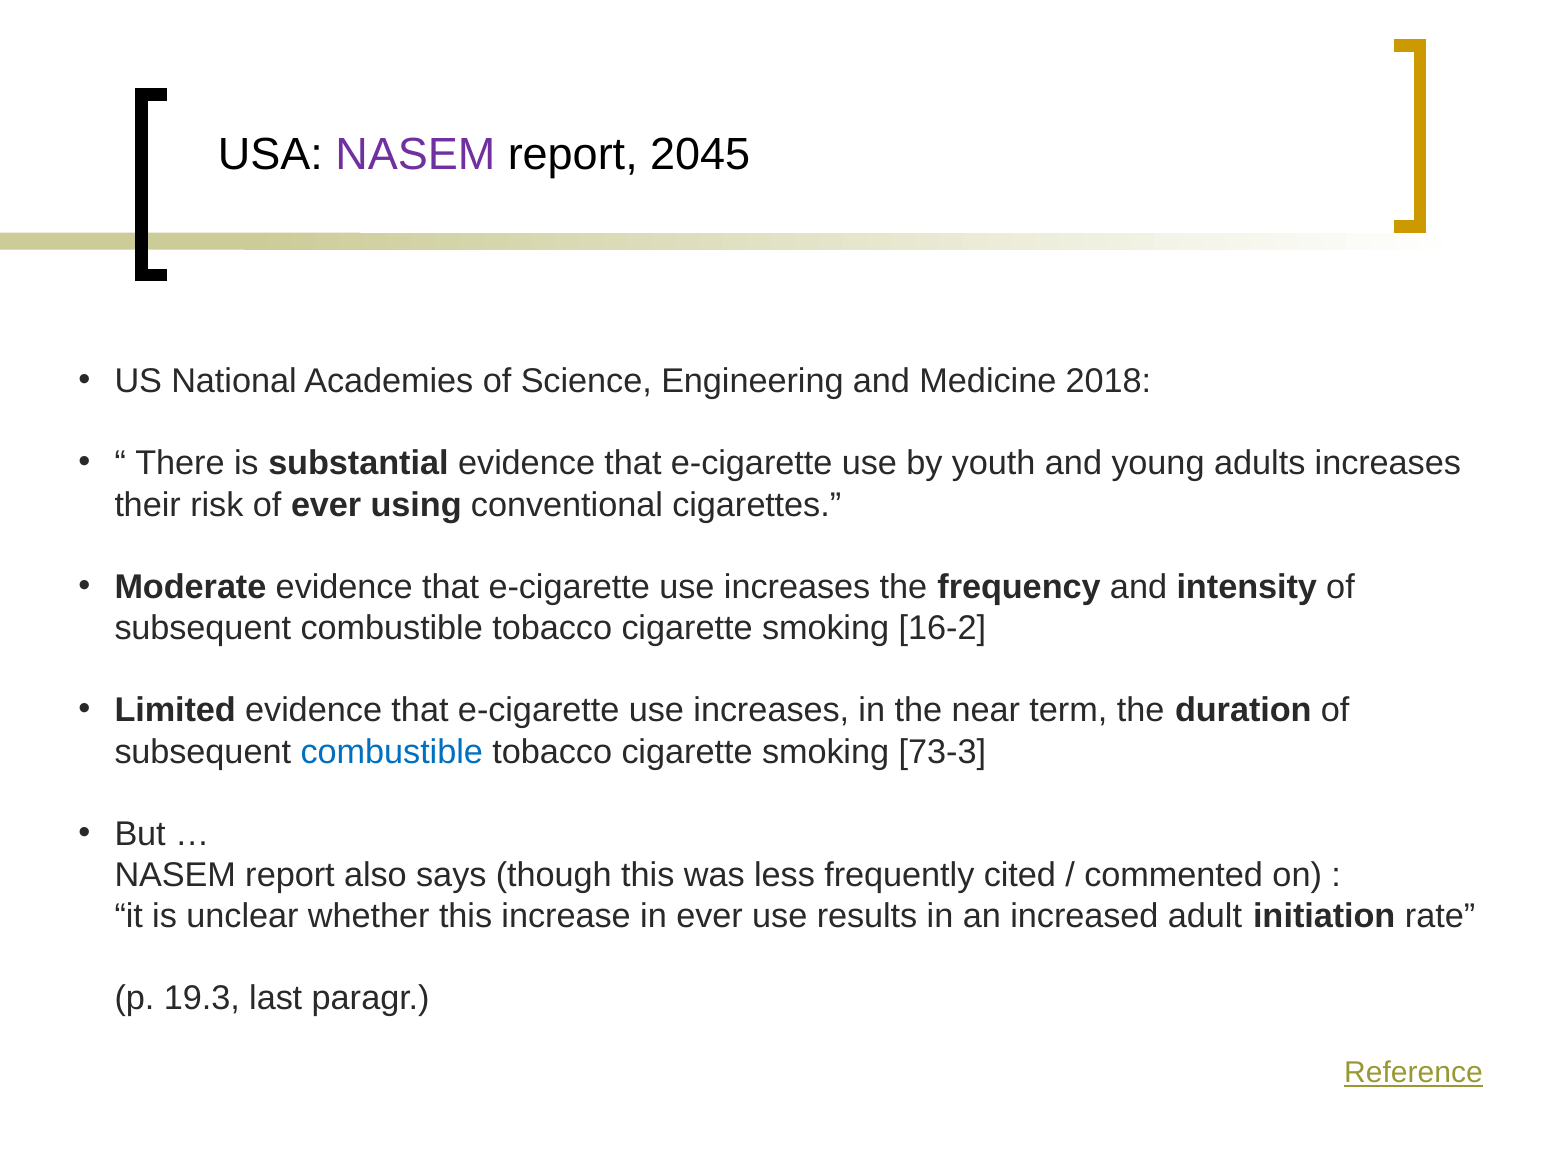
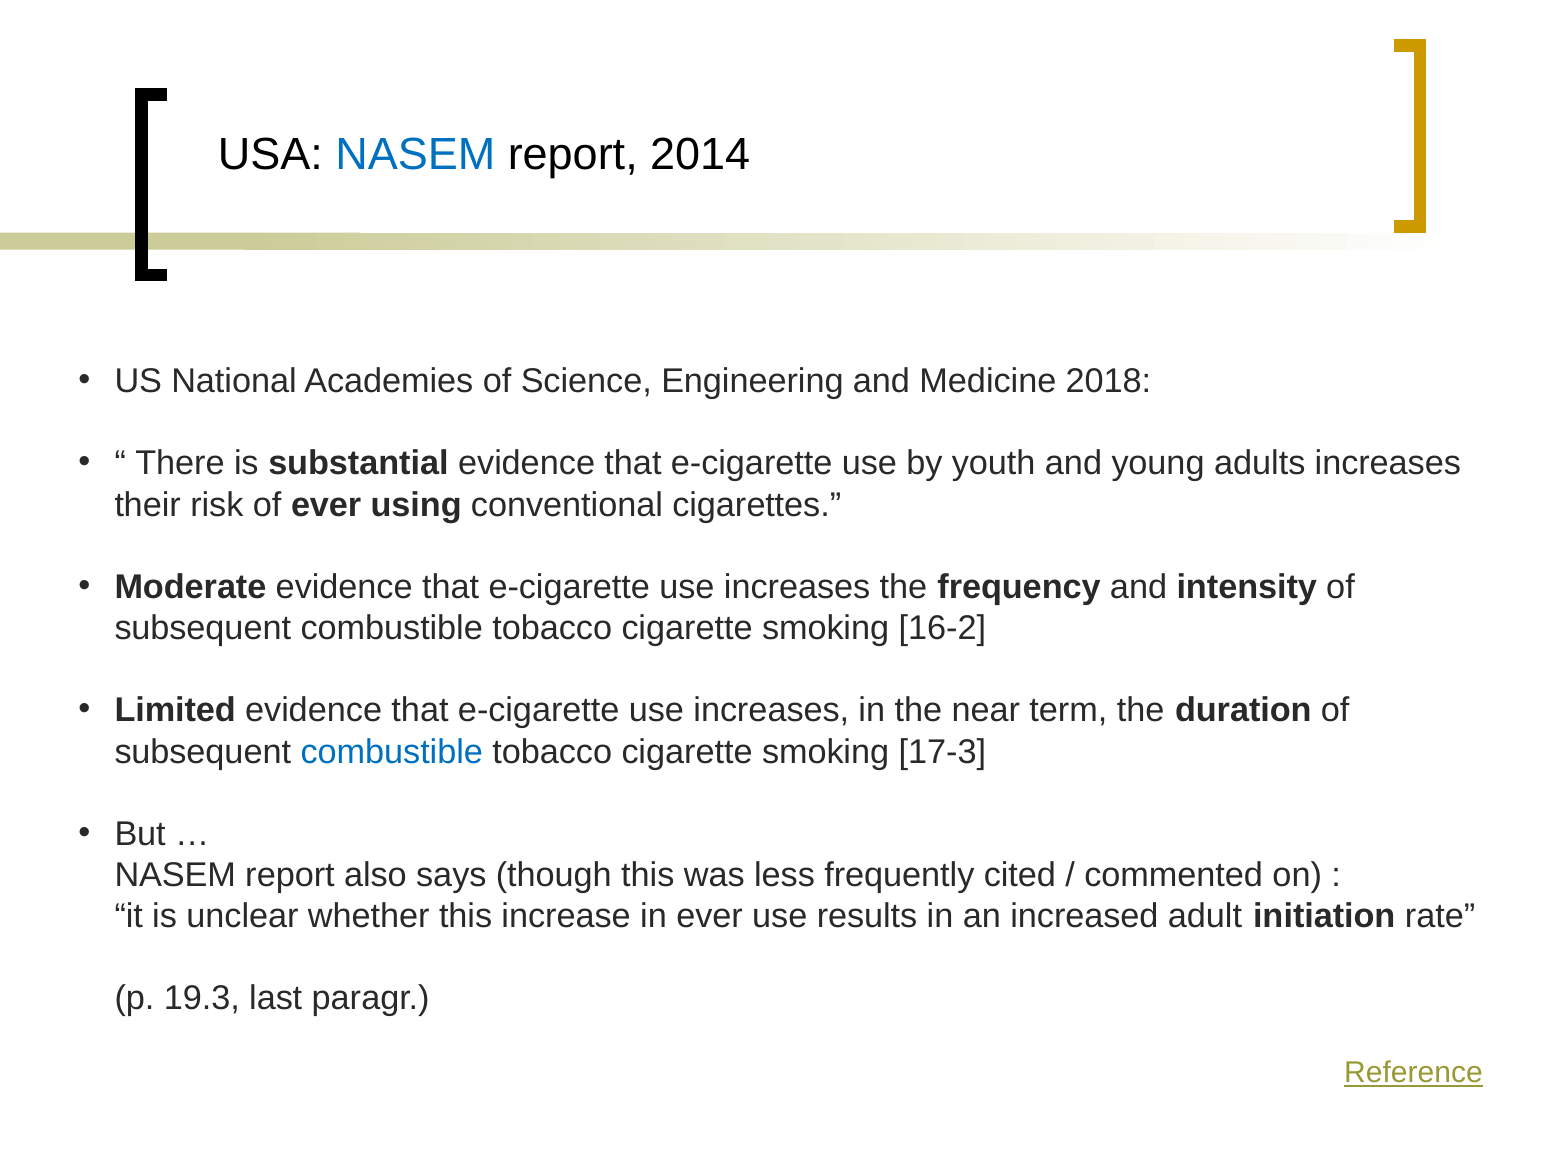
NASEM colour: purple -> blue (415, 155)
2045: 2045 -> 2014 (700, 155)
73-3: 73-3 -> 17-3 (942, 751)
